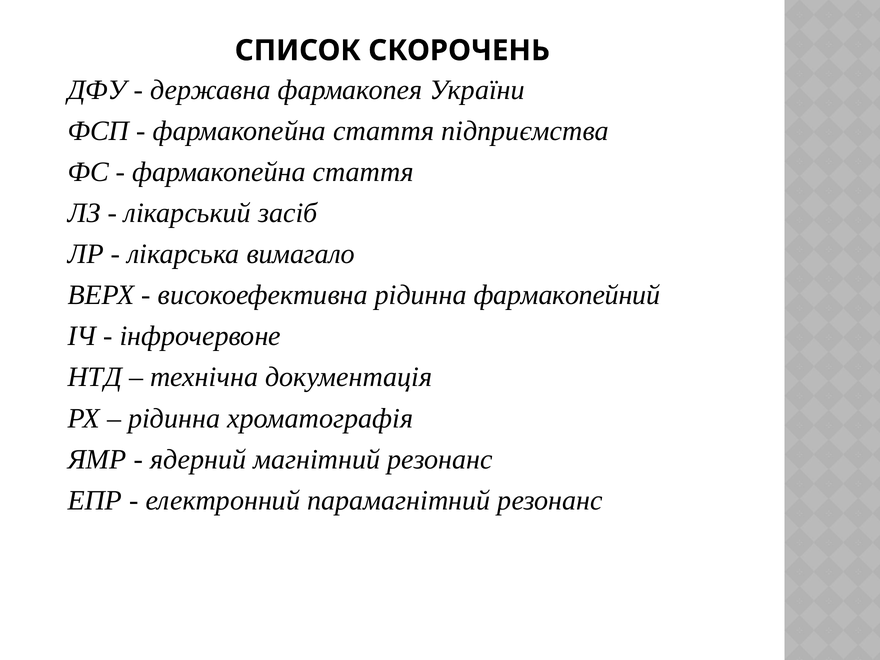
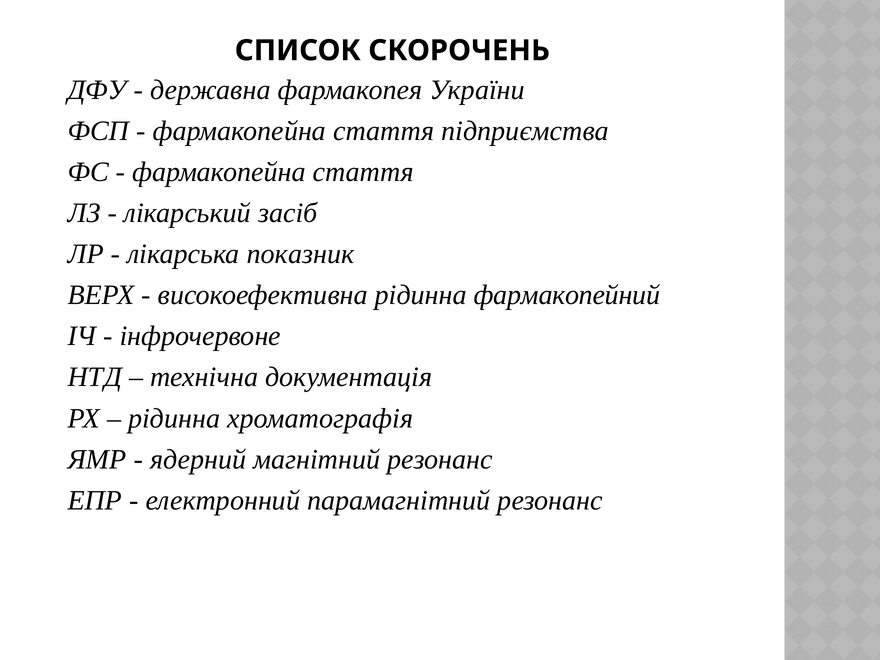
вимагало: вимагало -> показник (300, 254)
